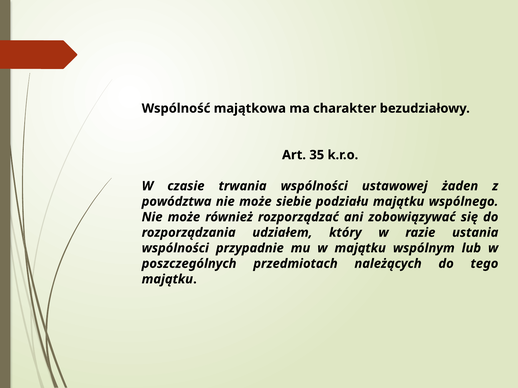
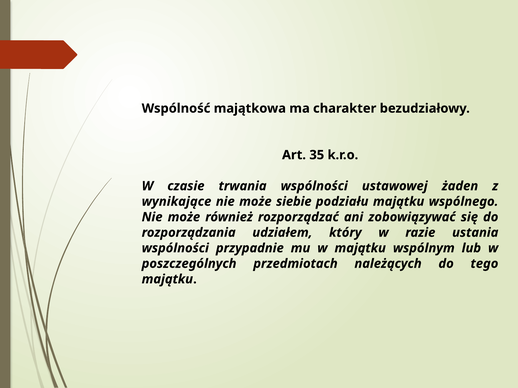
powództwa: powództwa -> wynikające (177, 202)
